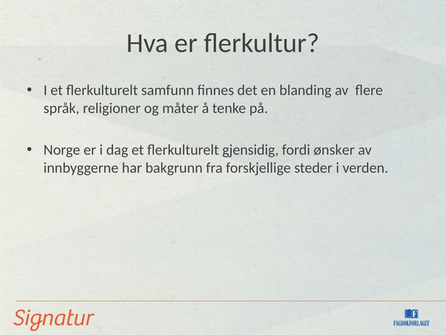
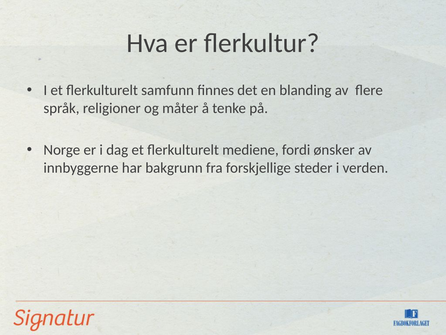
gjensidig: gjensidig -> mediene (250, 150)
